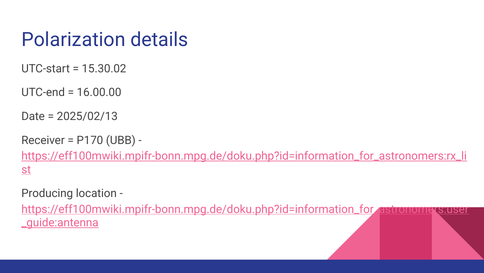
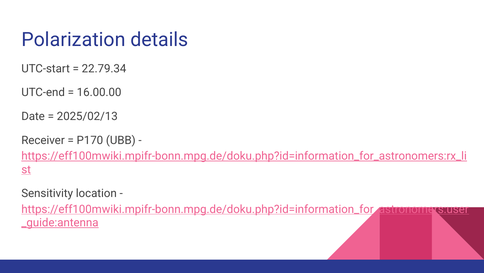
15.30.02: 15.30.02 -> 22.79.34 (104, 68)
Producing: Producing -> Sensitivity (47, 193)
